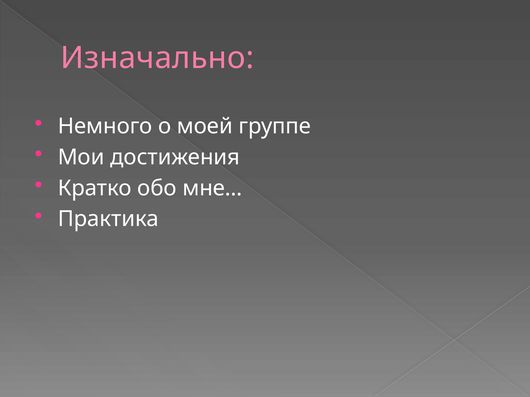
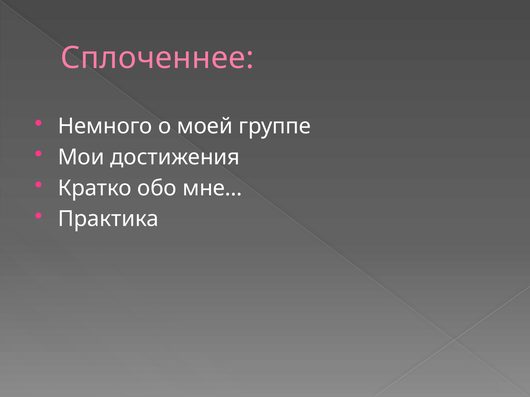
Изначально: Изначально -> Сплоченнее (157, 58)
